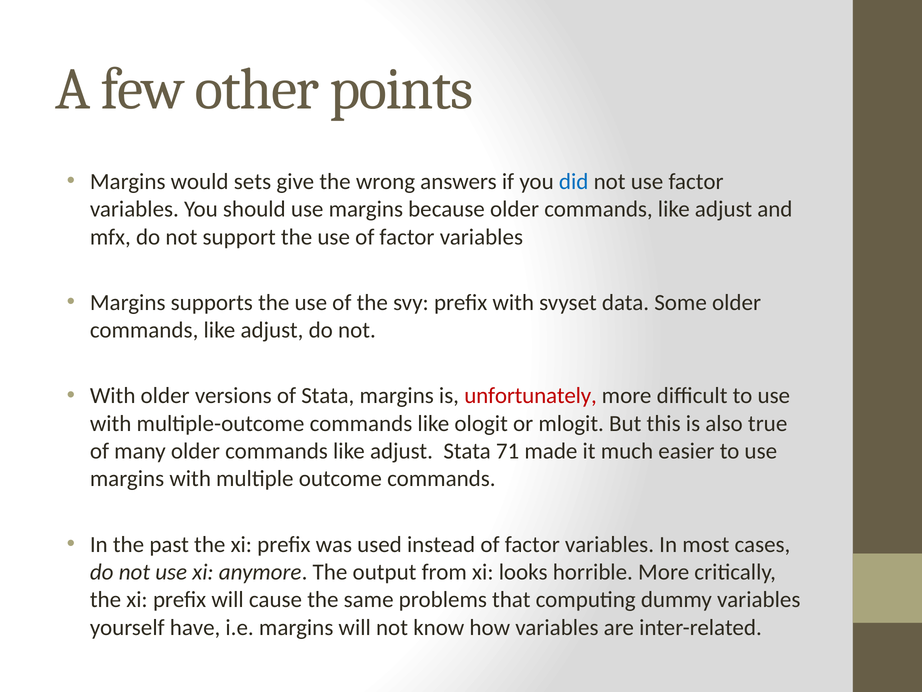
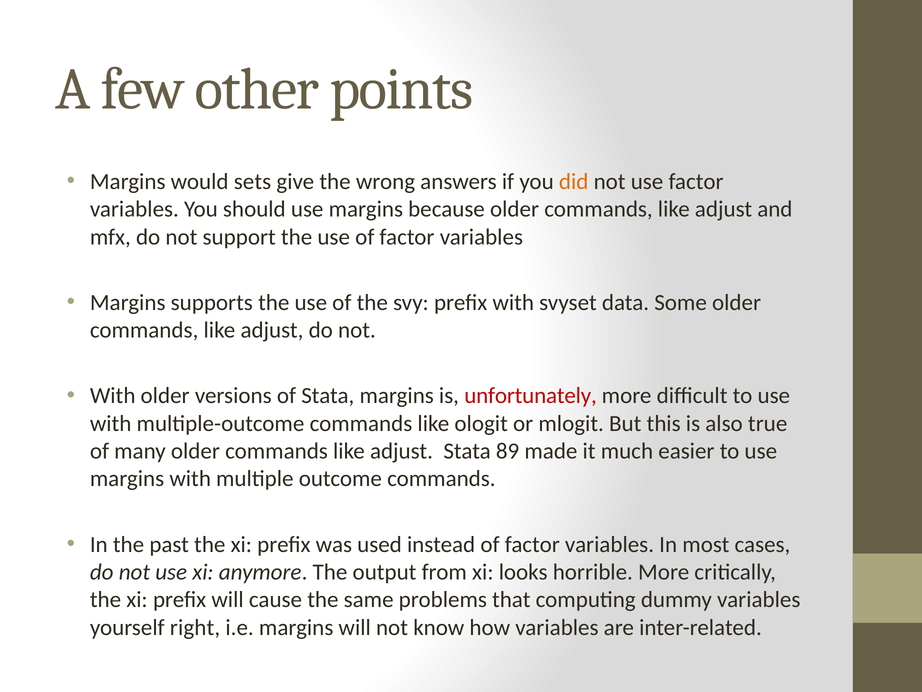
did colour: blue -> orange (574, 181)
71: 71 -> 89 (508, 451)
have: have -> right (195, 627)
